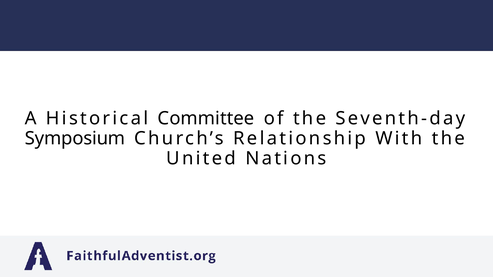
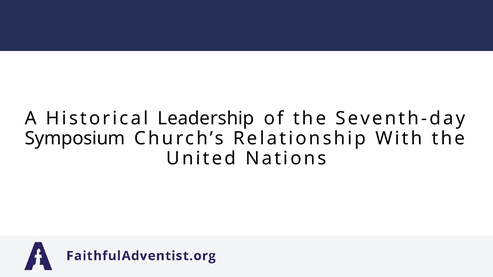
Committee: Committee -> Leadership (206, 119)
